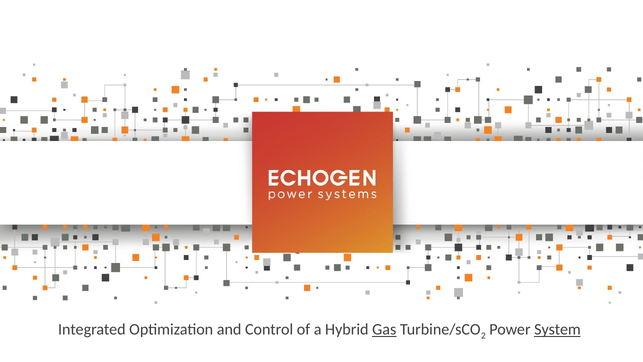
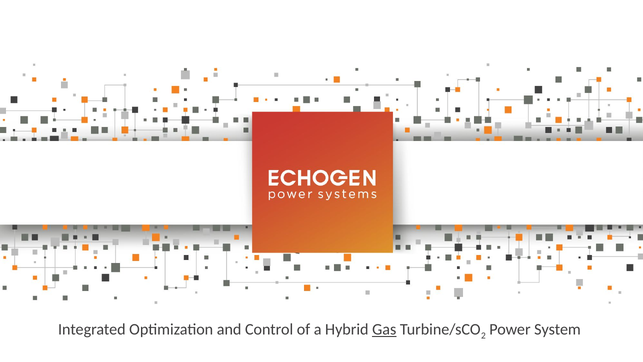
System underline: present -> none (558, 329)
